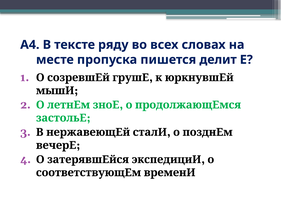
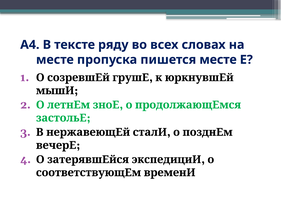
пишется делит: делит -> месте (218, 60)
